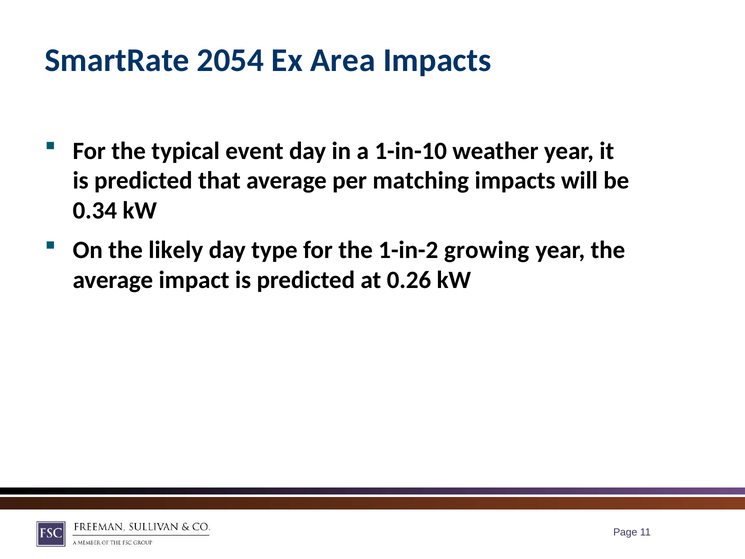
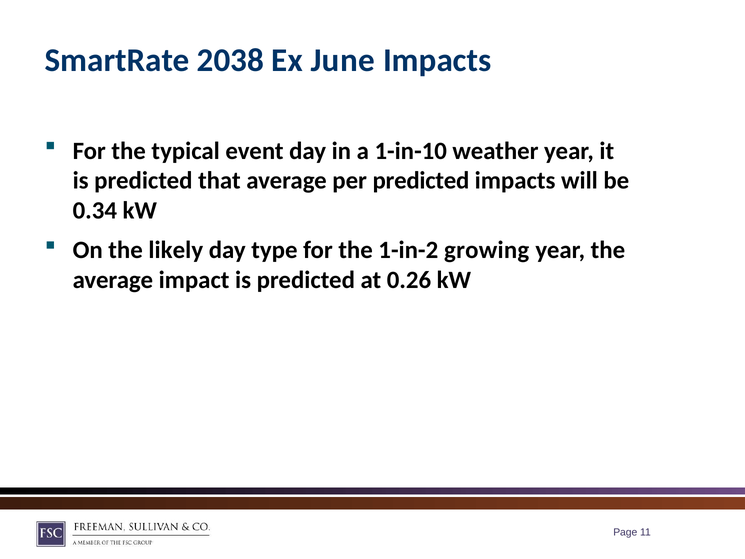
2054: 2054 -> 2038 (230, 60)
Area: Area -> June (343, 60)
per matching: matching -> predicted (421, 181)
